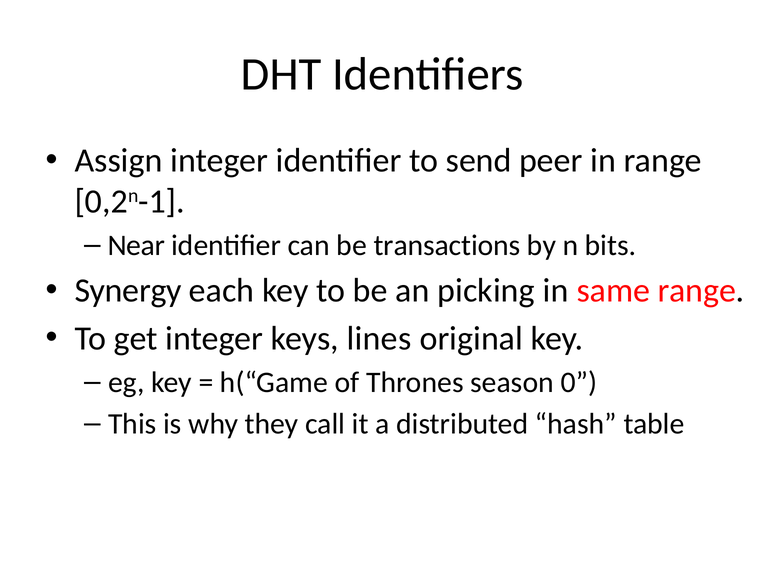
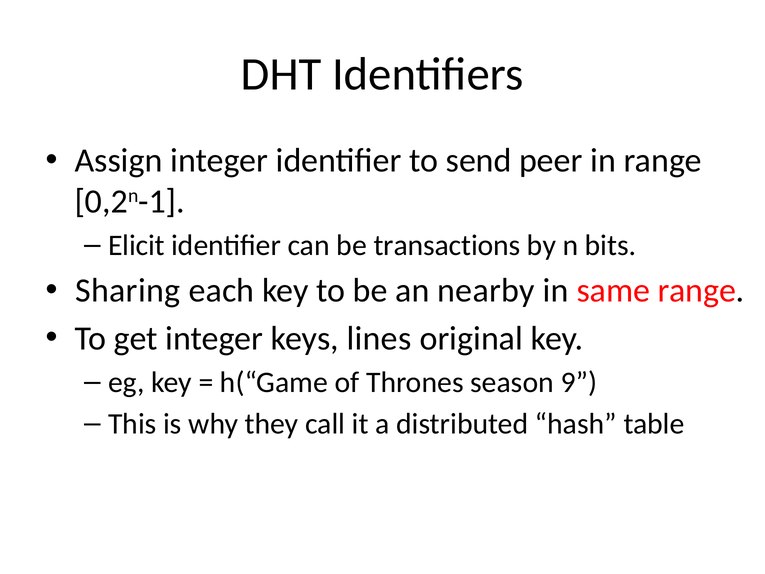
Near: Near -> Elicit (136, 245)
Synergy: Synergy -> Sharing (128, 291)
picking: picking -> nearby (486, 291)
0: 0 -> 9 (579, 382)
